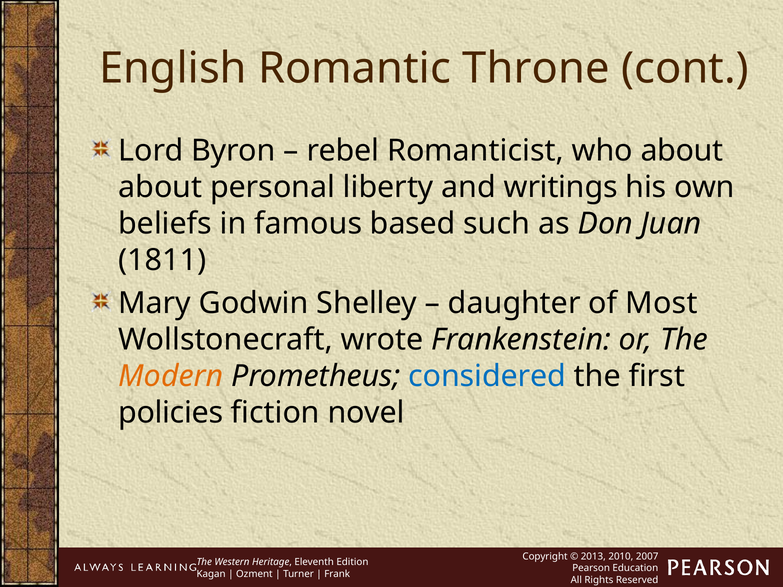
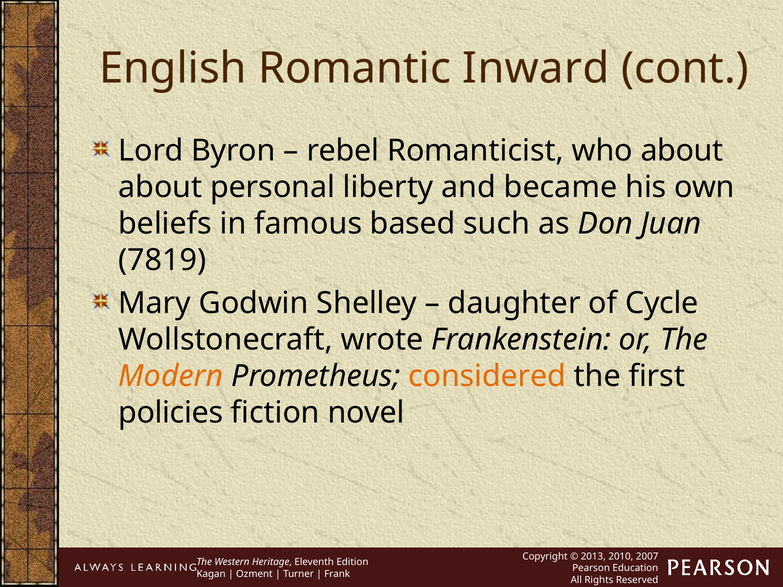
Throne: Throne -> Inward (536, 68)
writings: writings -> became (561, 187)
1811: 1811 -> 7819 (162, 260)
Most: Most -> Cycle (662, 303)
considered colour: blue -> orange (487, 376)
